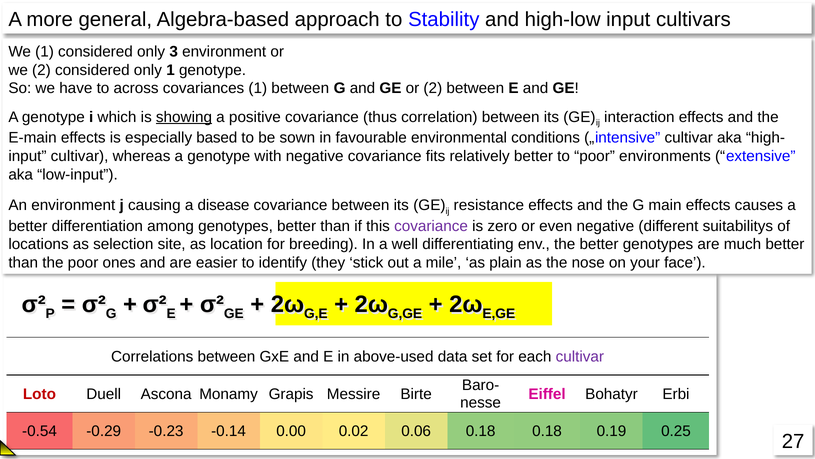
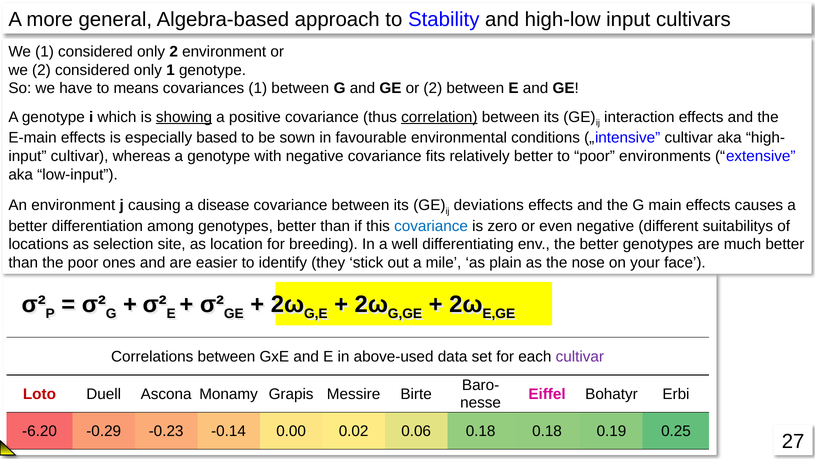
only 3: 3 -> 2 (174, 52)
across: across -> means (136, 88)
correlation underline: none -> present (439, 117)
resistance: resistance -> deviations (489, 205)
covariance colour: purple -> blue (431, 226)
-0.54: -0.54 -> -6.20 (39, 431)
